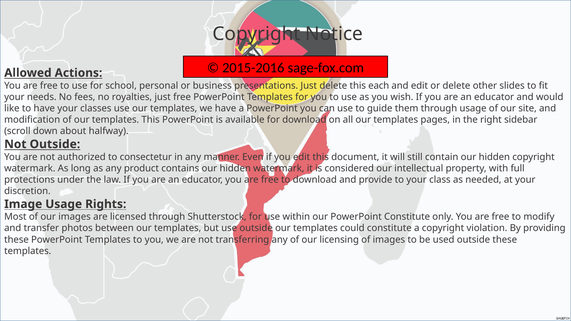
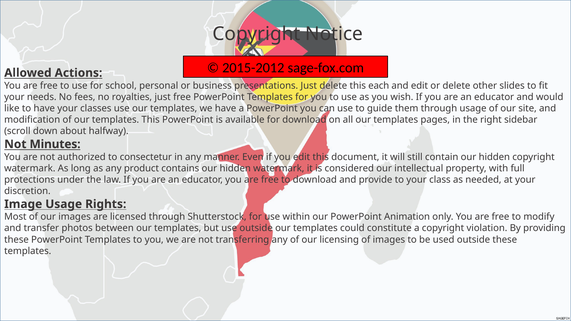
2015-2016: 2015-2016 -> 2015-2012 (253, 68)
Not Outside: Outside -> Minutes (55, 144)
PowerPoint Constitute: Constitute -> Animation (407, 217)
